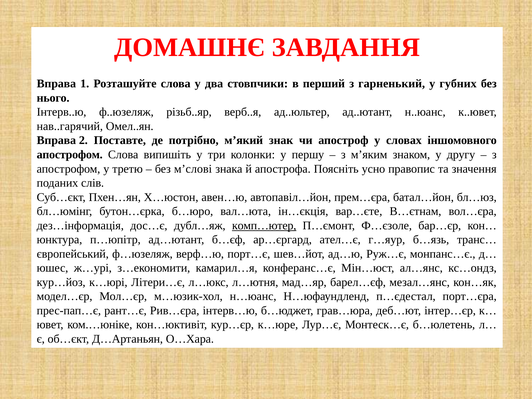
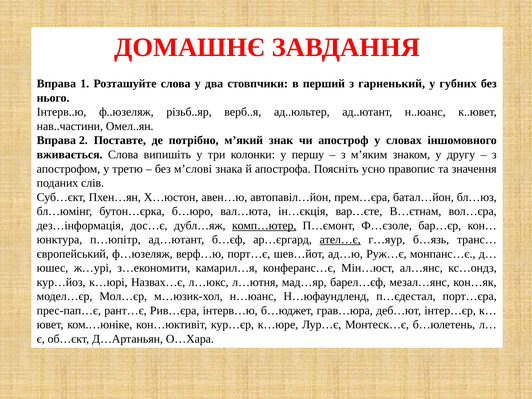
нав..гарячий: нав..гарячий -> нав..частини (70, 126)
апострофом: апострофом -> вживається (70, 155)
ател…є underline: none -> present (340, 240)
Літери…є: Літери…є -> Назвах…є (158, 282)
